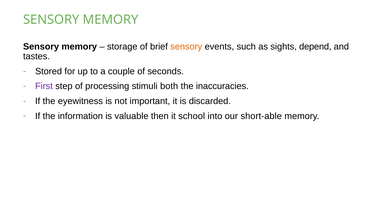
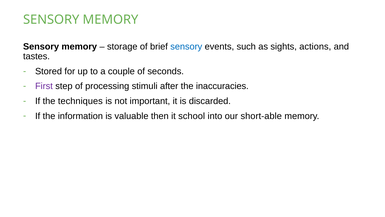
sensory colour: orange -> blue (186, 47)
depend: depend -> actions (315, 47)
both: both -> after (169, 86)
eyewitness: eyewitness -> techniques (80, 101)
